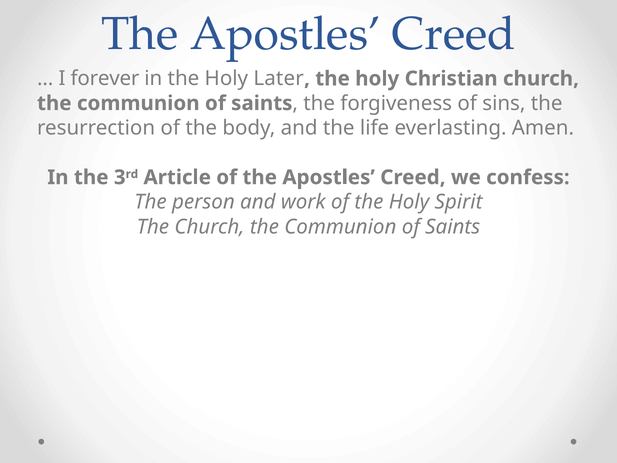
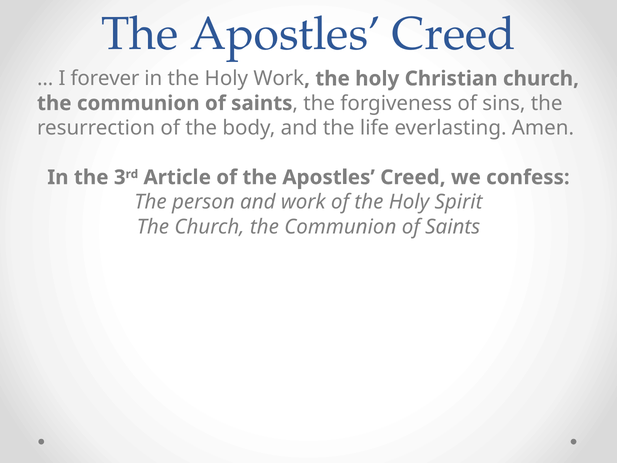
Holy Later: Later -> Work (279, 79)
